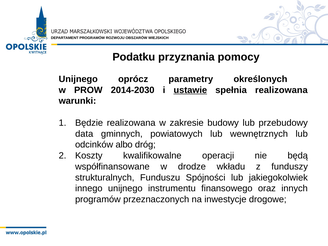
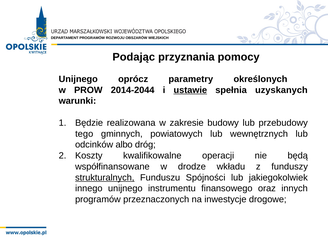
Podatku: Podatku -> Podając (134, 57)
2014-2030: 2014-2030 -> 2014-2044 (133, 90)
spełnia realizowana: realizowana -> uzyskanych (281, 90)
data: data -> tego (84, 134)
strukturalnych underline: none -> present (105, 177)
